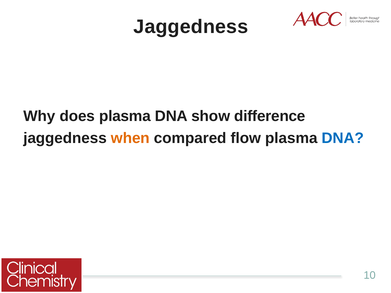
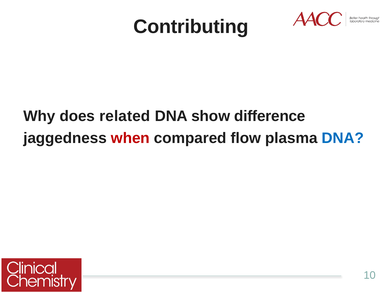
Jaggedness: Jaggedness -> Contributing (191, 27)
does plasma: plasma -> related (125, 116)
when colour: orange -> red (130, 138)
